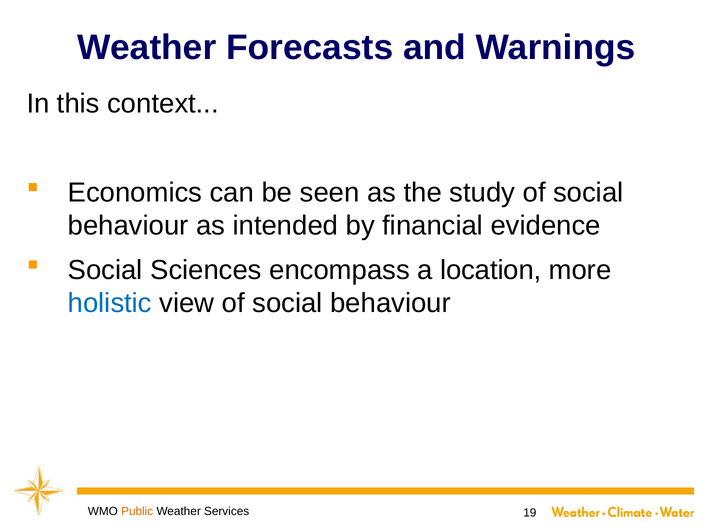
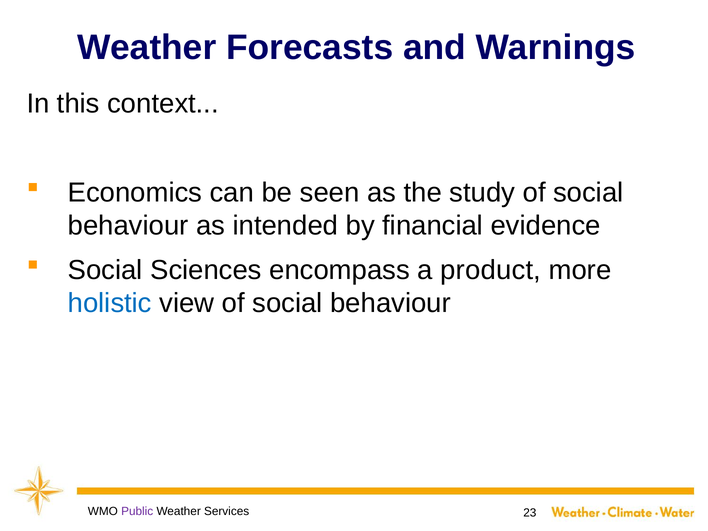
location: location -> product (491, 270)
Public colour: orange -> purple (137, 511)
19: 19 -> 23 (530, 513)
